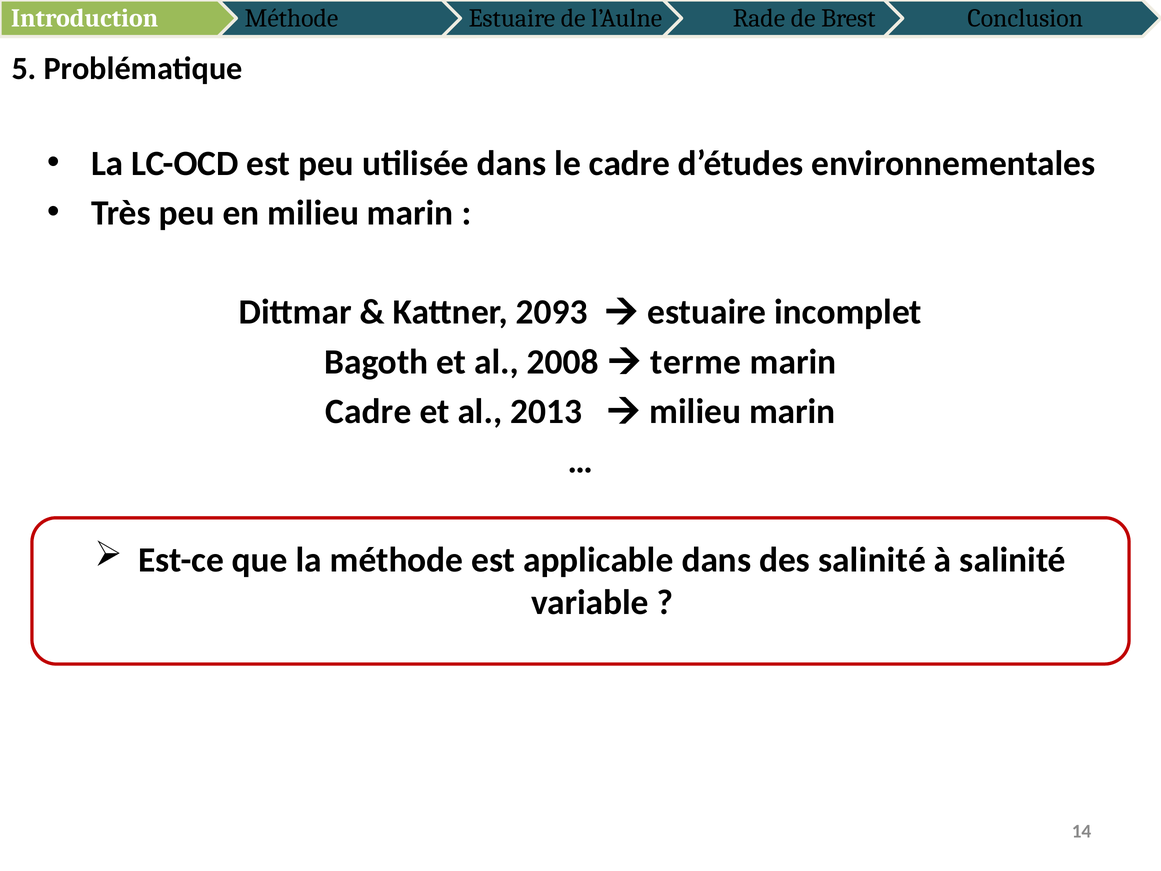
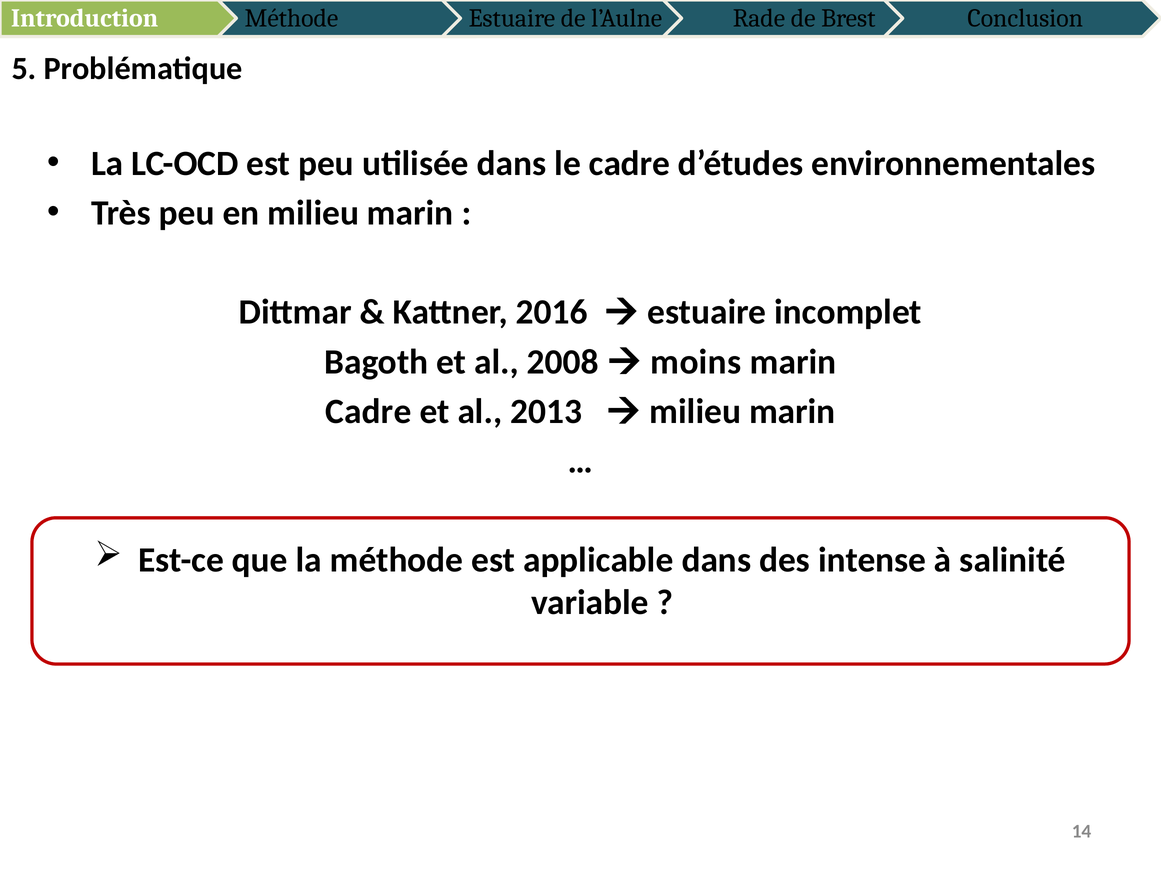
2093: 2093 -> 2016 (552, 312)
terme: terme -> moins (696, 362)
des salinité: salinité -> intense (872, 560)
